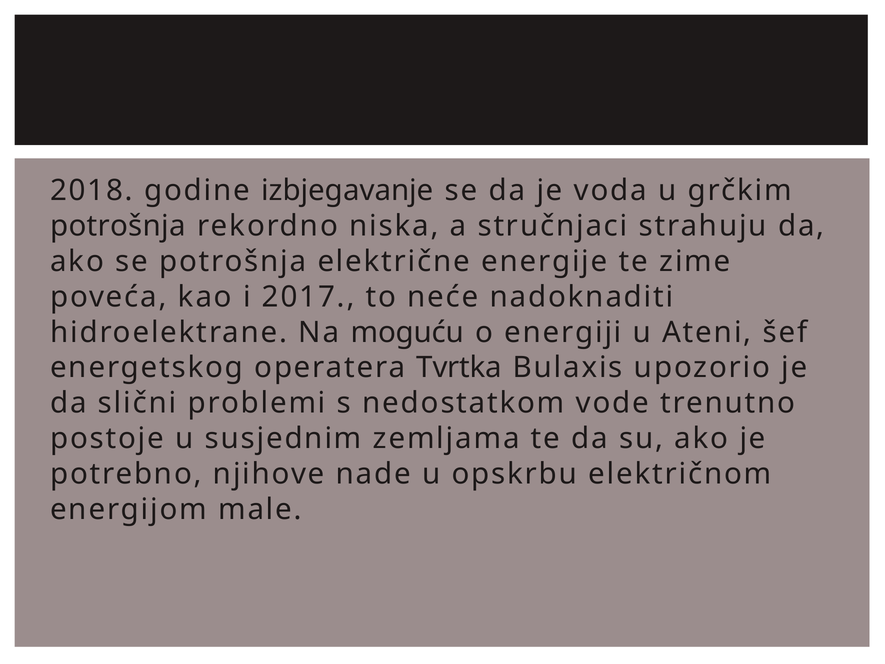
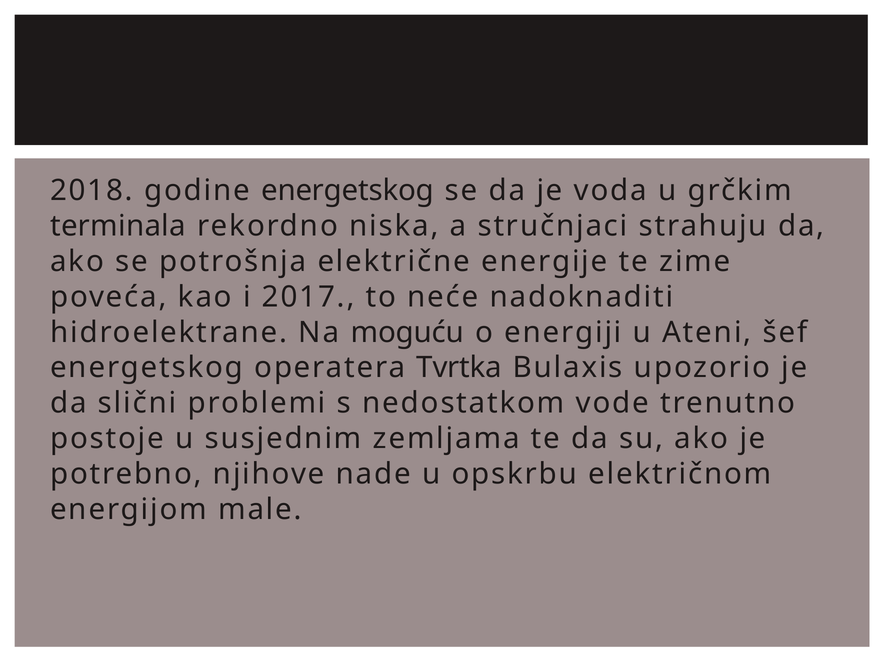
godine izbjegavanje: izbjegavanje -> energetskog (347, 191)
potrošnja: potrošnja -> terminala (118, 226)
